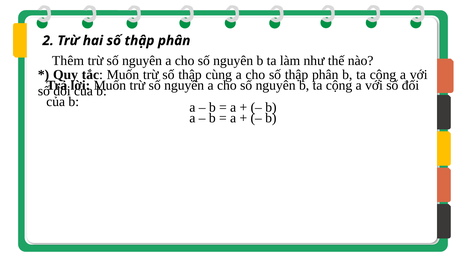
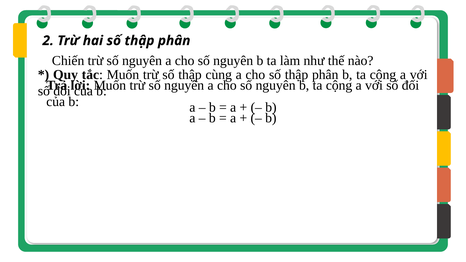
Thêm: Thêm -> Chiến (68, 61)
